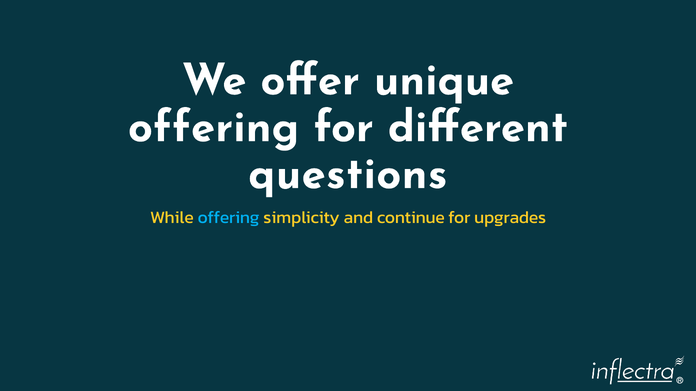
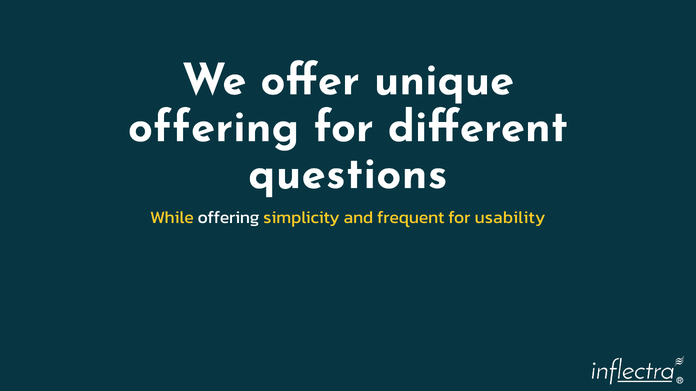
offering colour: light blue -> white (229, 218)
continue: continue -> frequent (411, 218)
upgrades: upgrades -> usability (510, 218)
